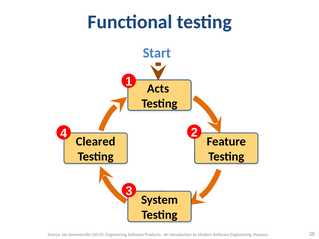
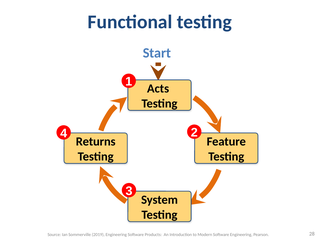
Cleared: Cleared -> Returns (96, 142)
